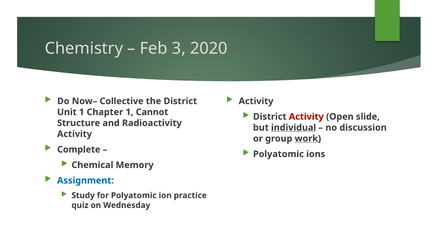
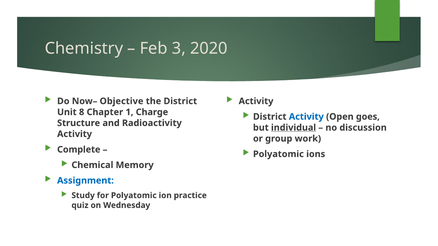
Collective: Collective -> Objective (121, 101)
Unit 1: 1 -> 8 (82, 112)
Cannot: Cannot -> Charge (152, 112)
Activity colour: red -> blue (306, 117)
slide: slide -> goes (368, 117)
work underline: present -> none (308, 139)
